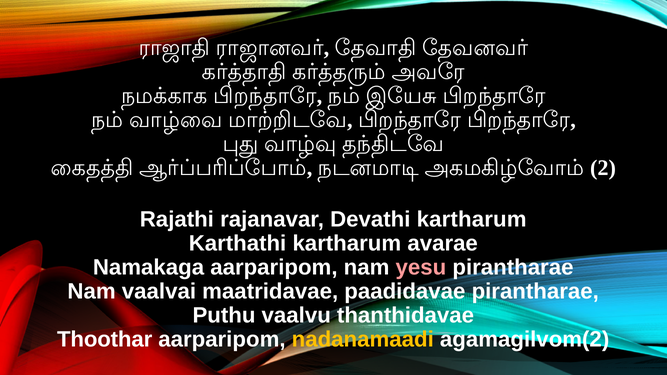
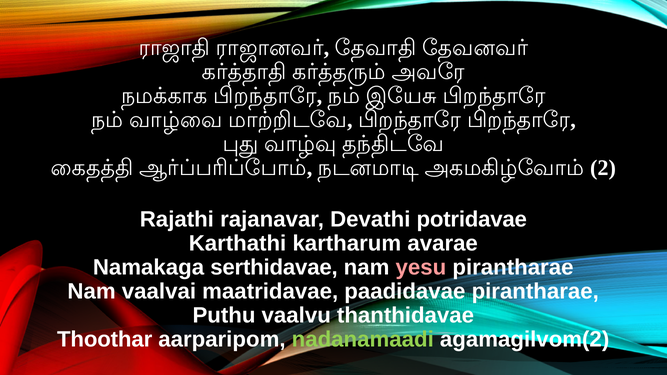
Devathi kartharum: kartharum -> potridavae (472, 220)
Namakaga aarparipom: aarparipom -> serthidavae (274, 268)
nadanamaadi colour: yellow -> light green (363, 340)
